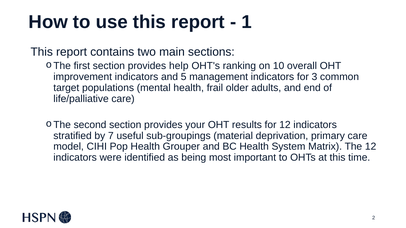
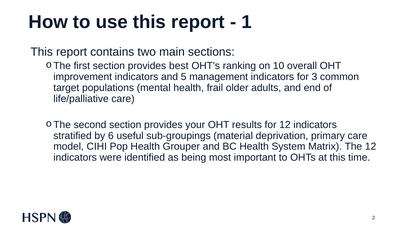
help: help -> best (179, 66)
7: 7 -> 6 (111, 136)
